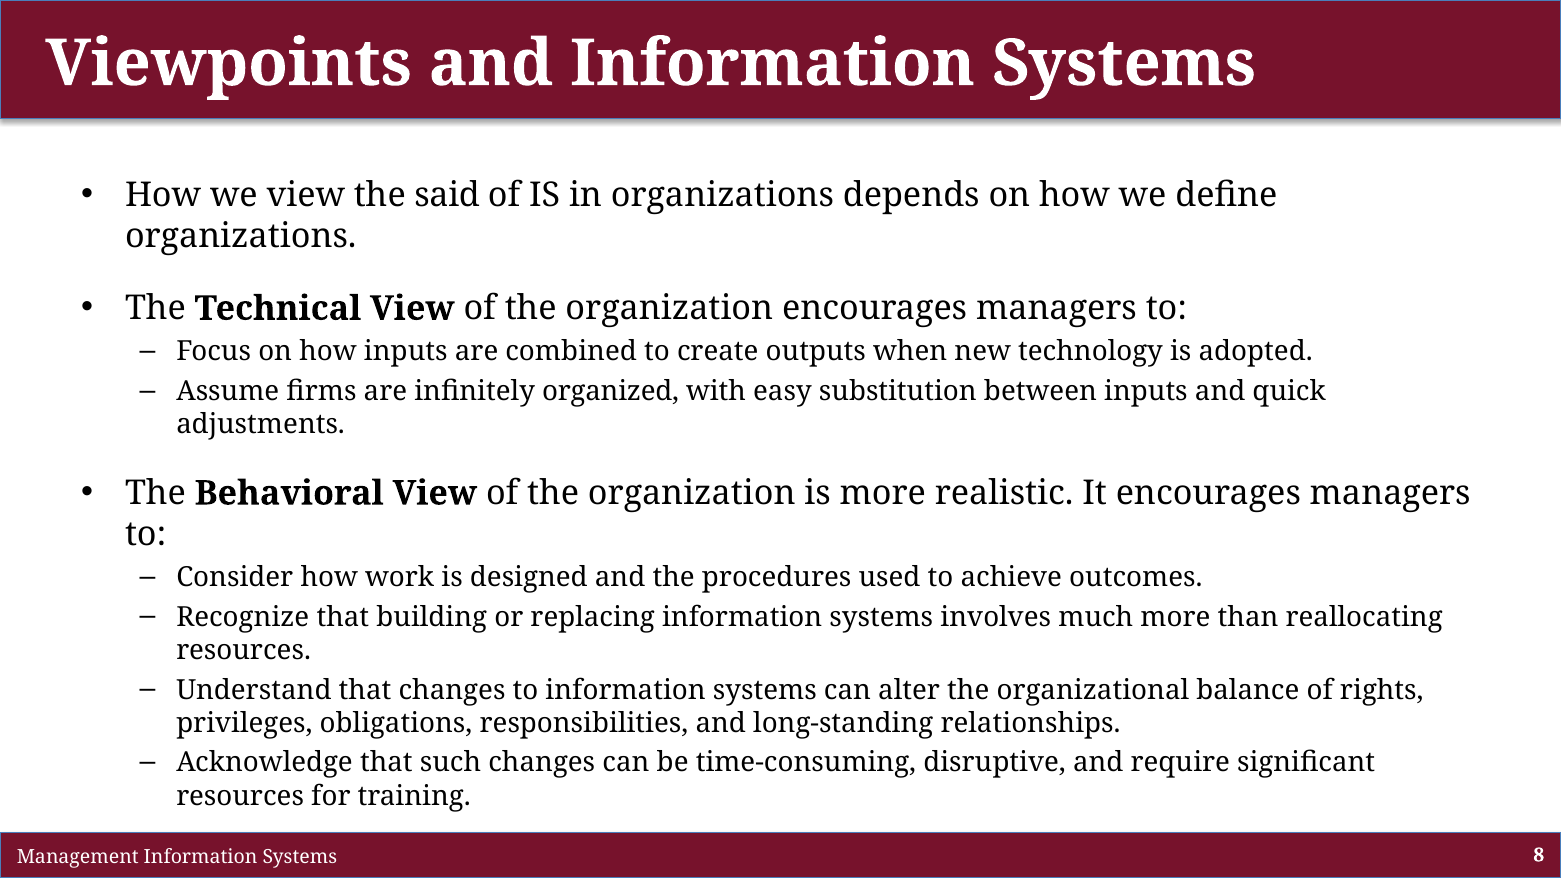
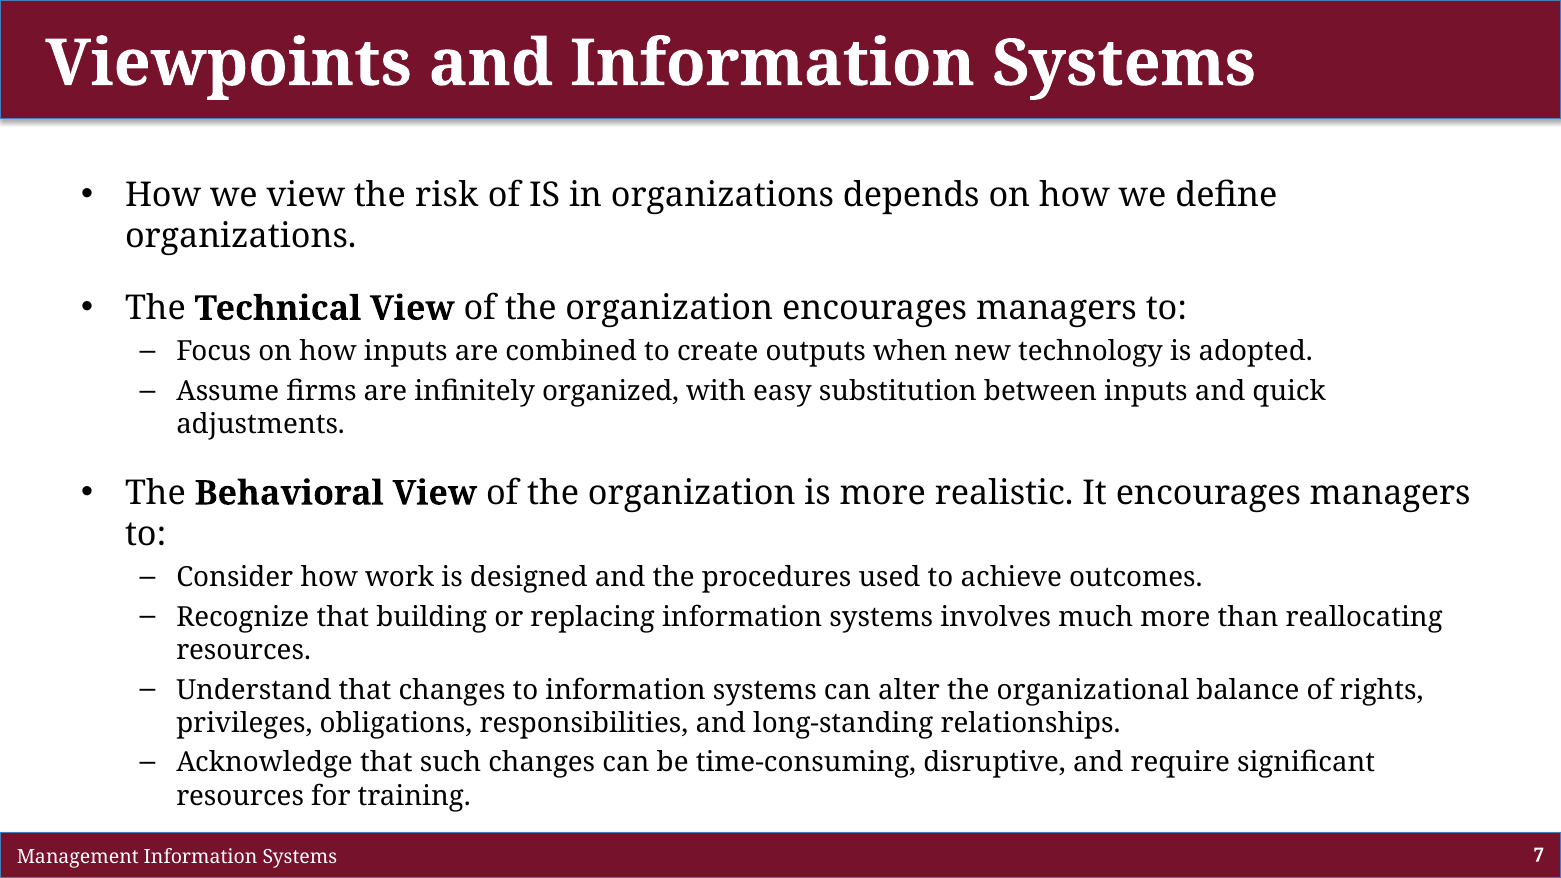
said: said -> risk (447, 195)
8: 8 -> 7 (1539, 855)
